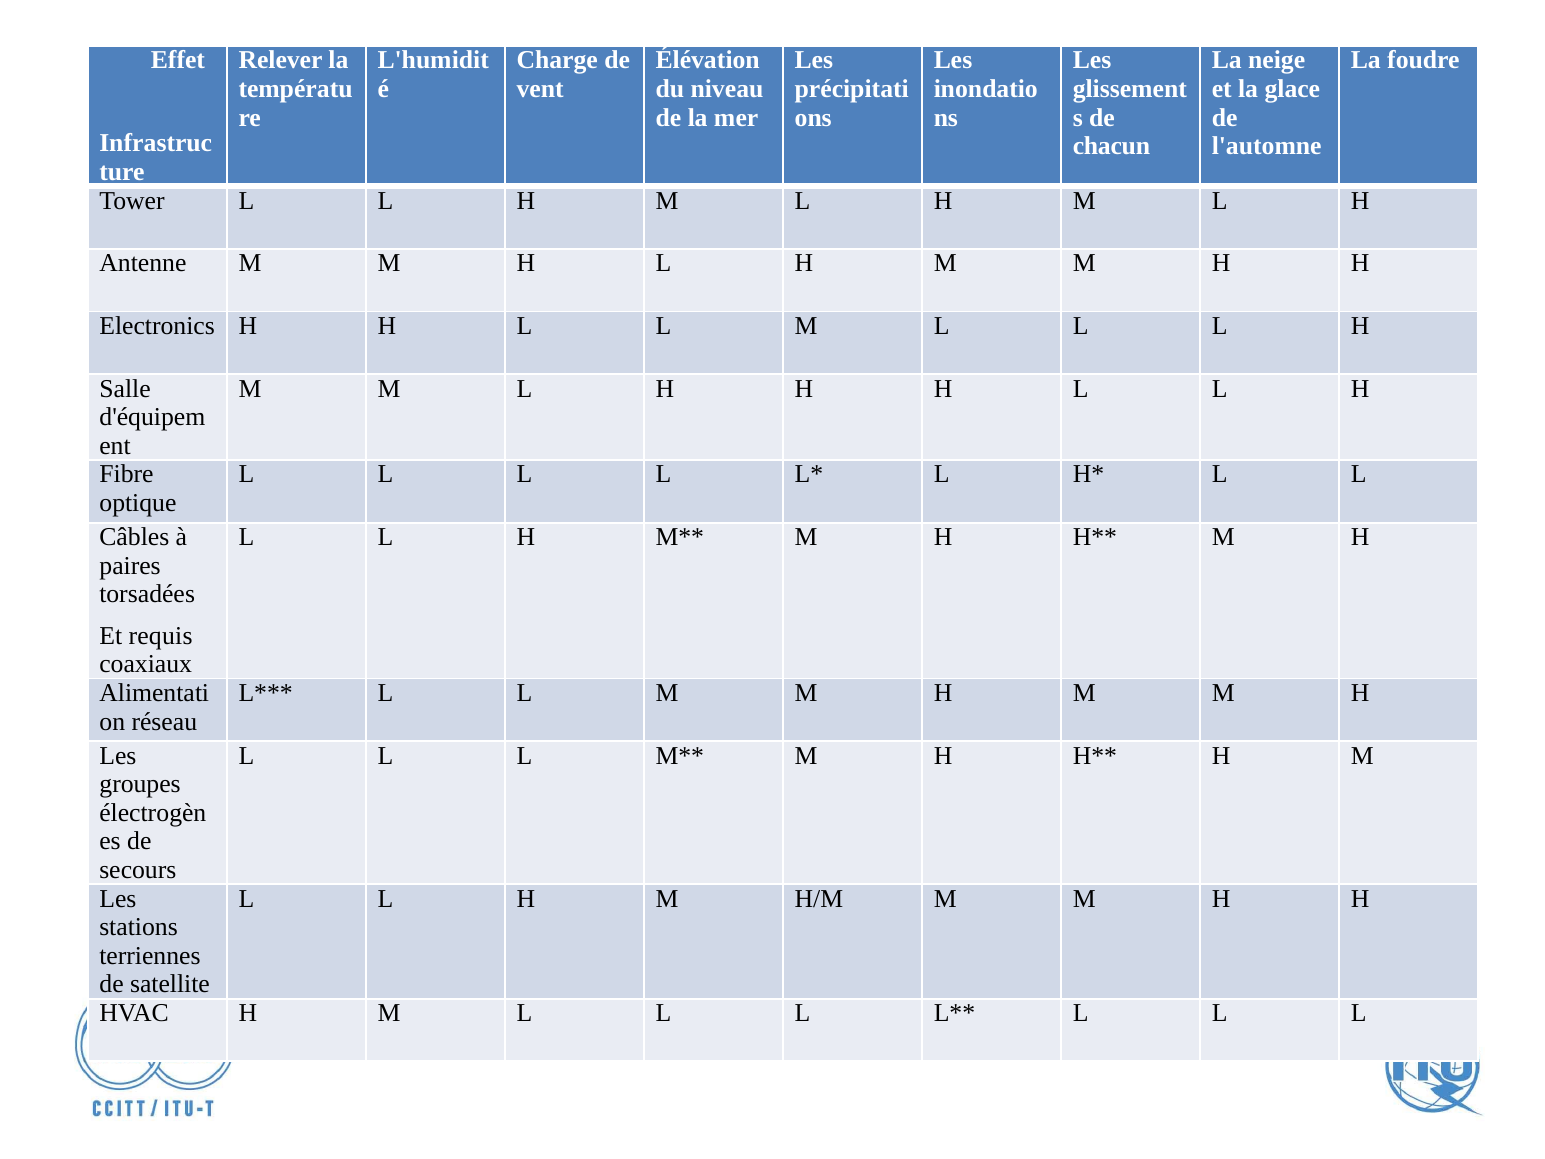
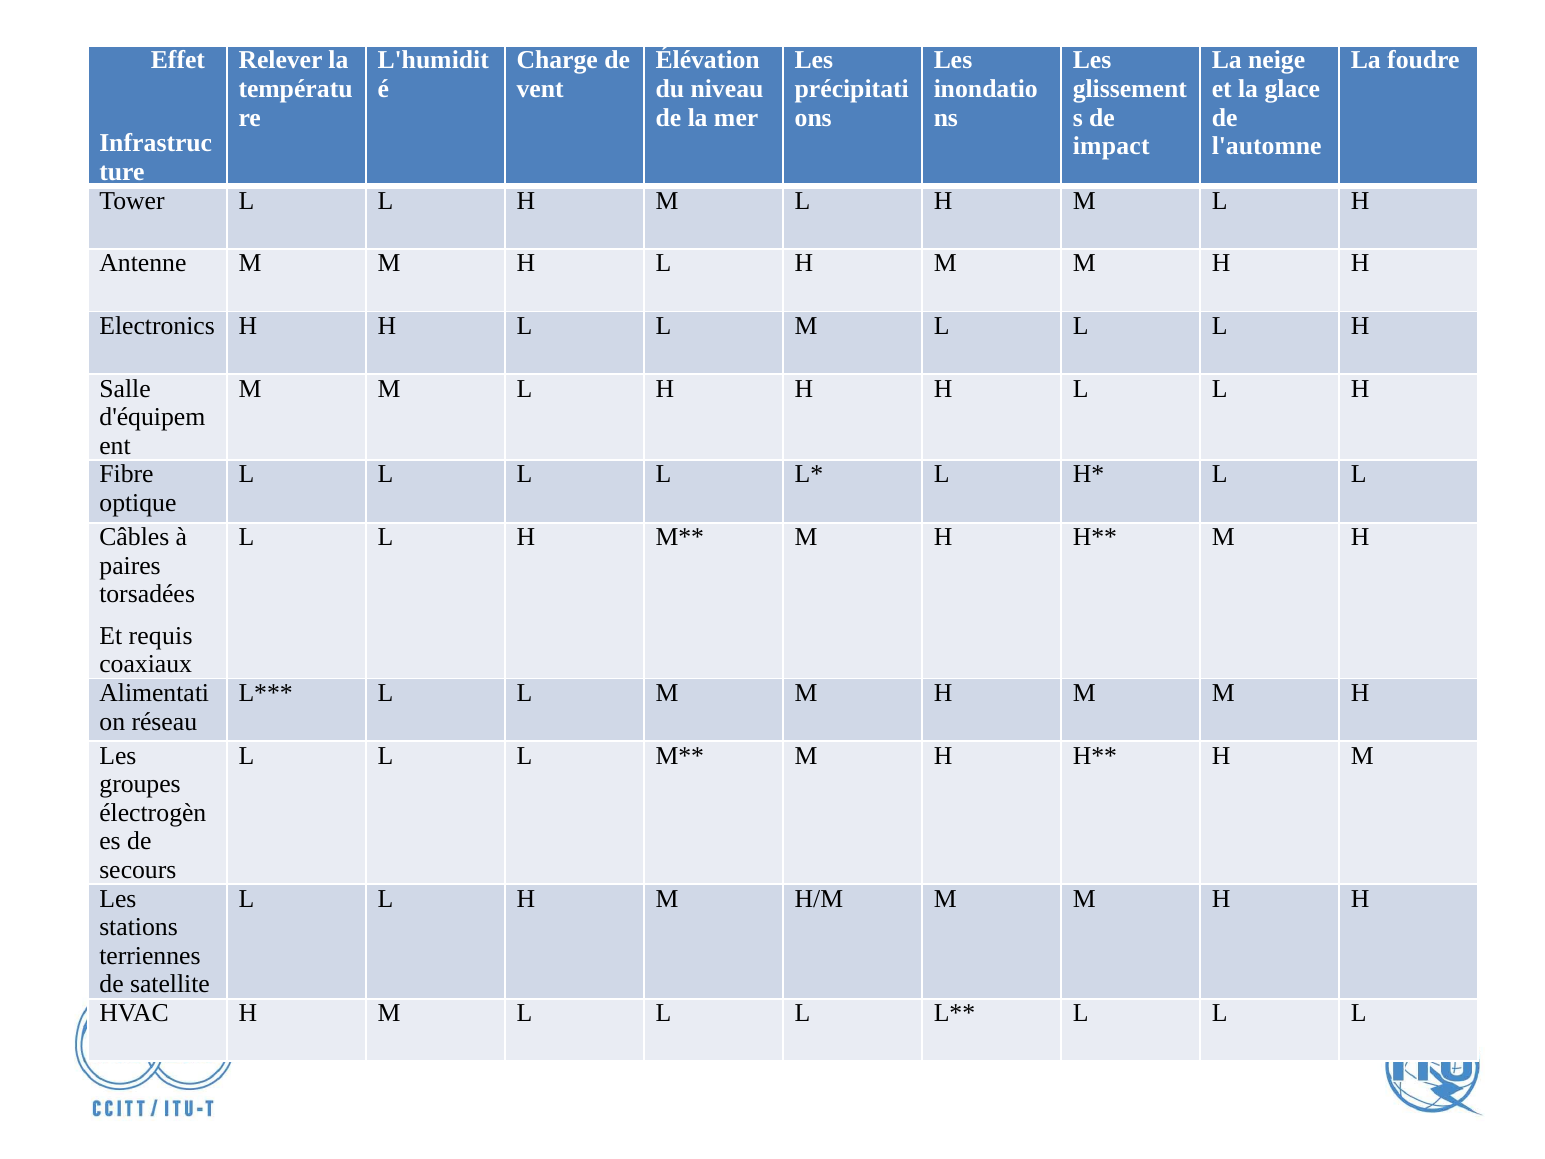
chacun: chacun -> impact (1111, 146)
